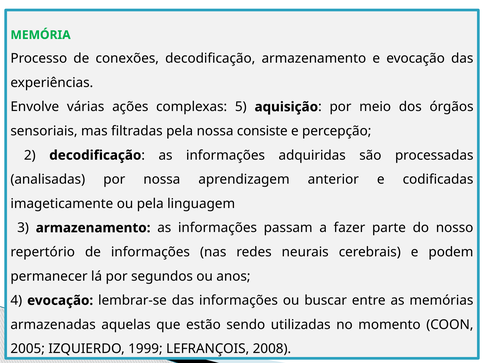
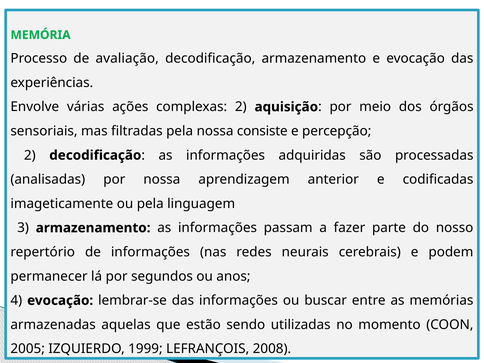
conexões: conexões -> avaliação (127, 58)
complexas 5: 5 -> 2 (241, 107)
